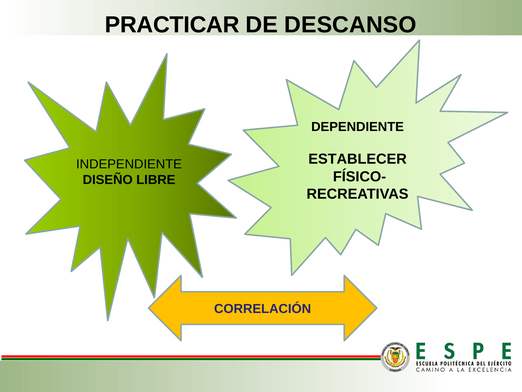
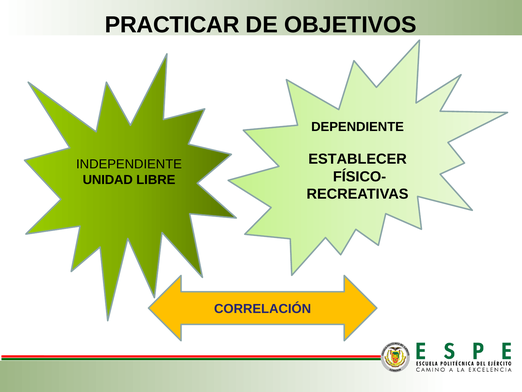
DESCANSO: DESCANSO -> OBJETIVOS (350, 25)
DISEÑO: DISEÑO -> UNIDAD (108, 180)
